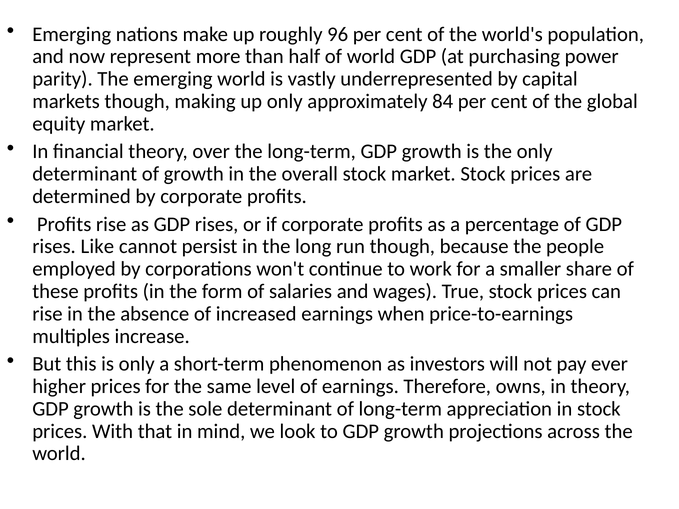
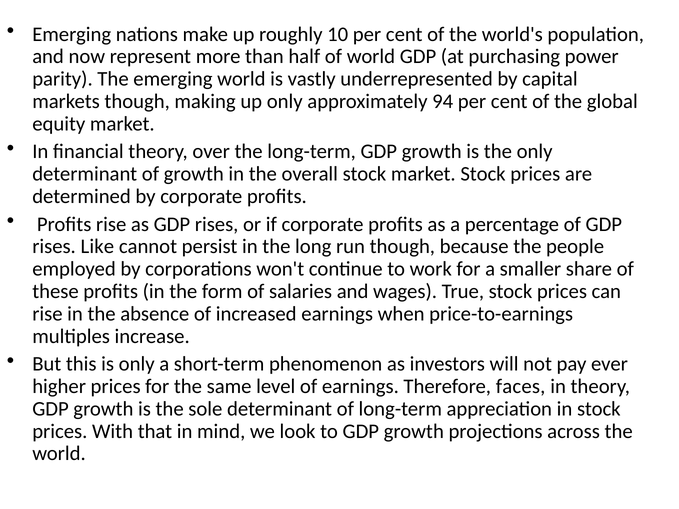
96: 96 -> 10 (338, 34)
84: 84 -> 94 (443, 101)
owns: owns -> faces (521, 387)
